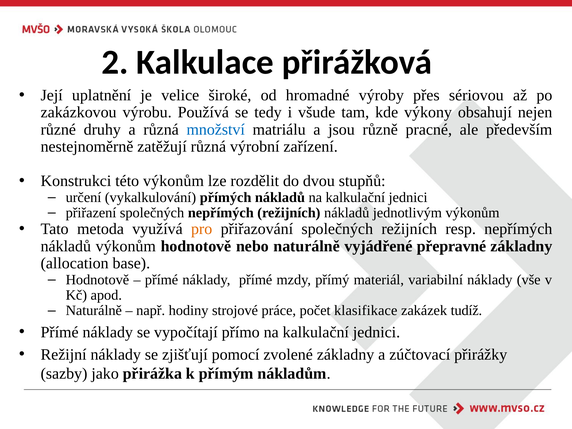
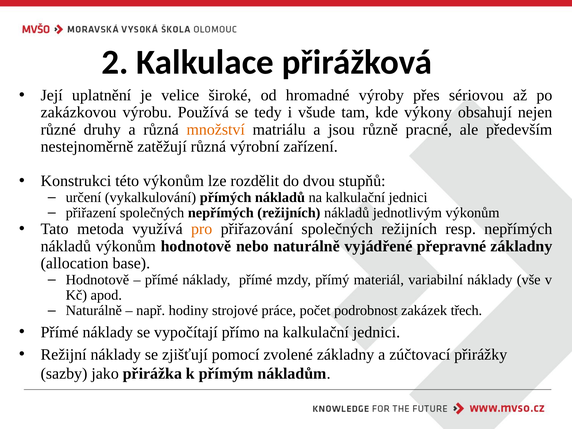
množství colour: blue -> orange (216, 130)
klasifikace: klasifikace -> podrobnost (366, 311)
tudíž: tudíž -> třech (466, 311)
